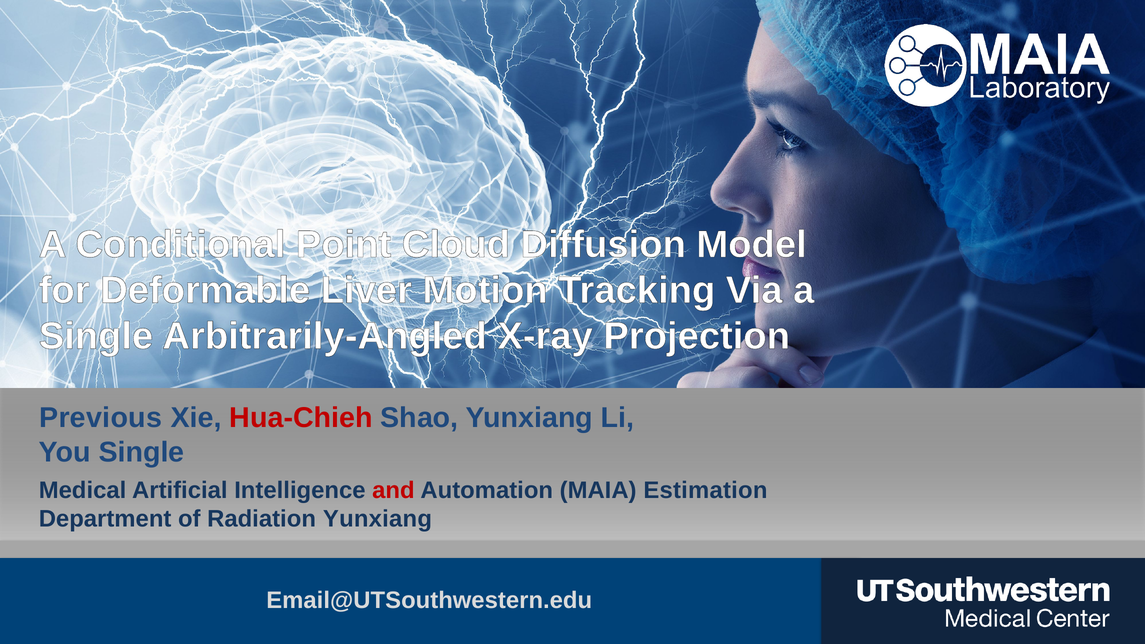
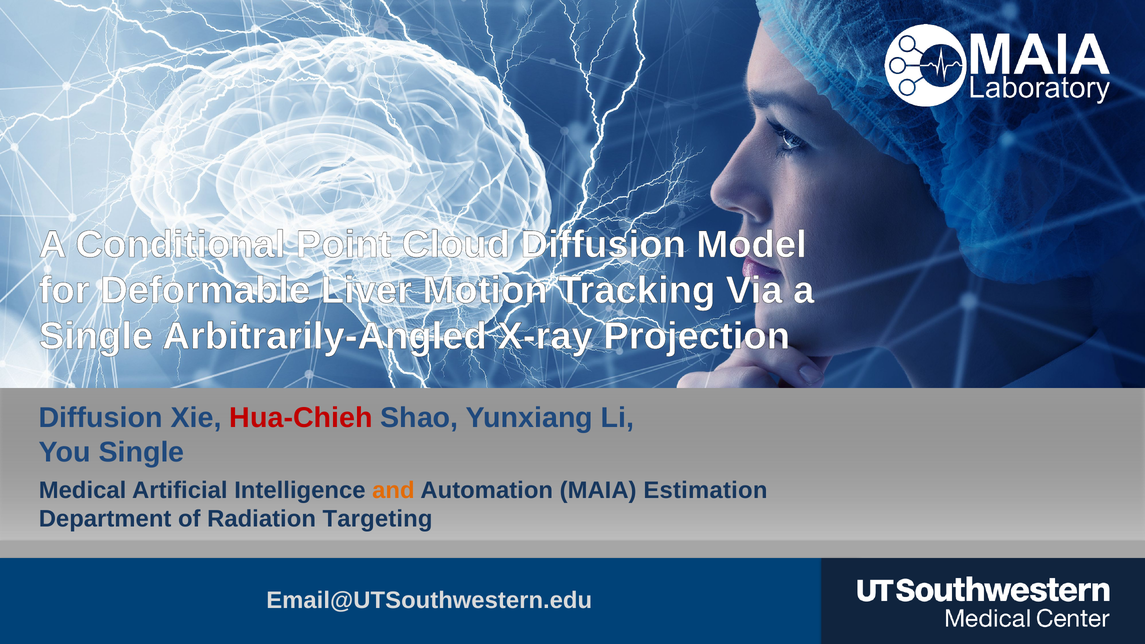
Previous: Previous -> Diffusion (101, 418)
and colour: red -> orange (393, 490)
Radiation Yunxiang: Yunxiang -> Targeting (378, 519)
